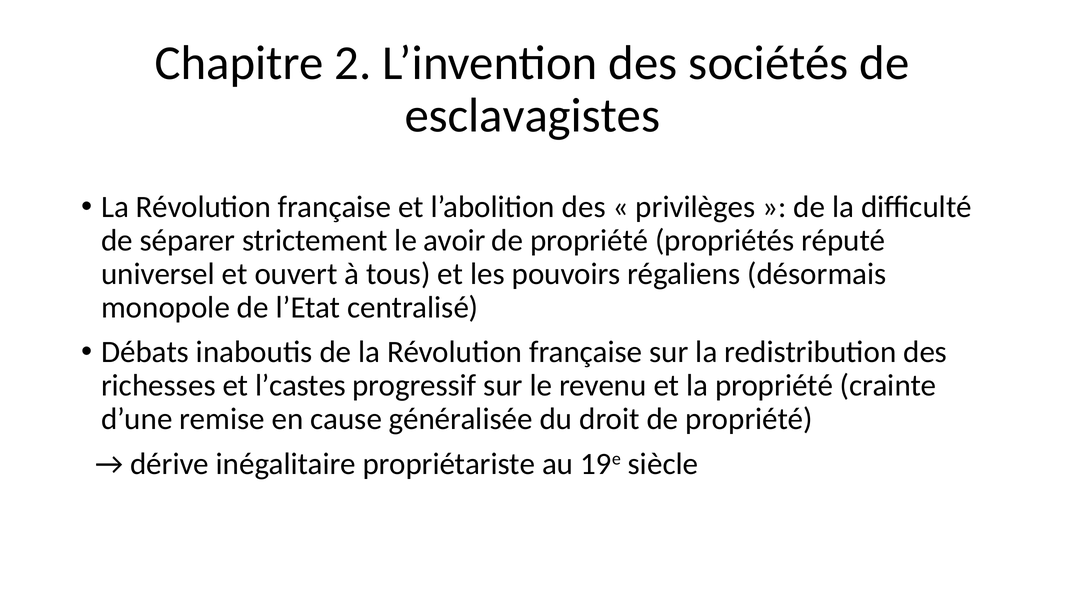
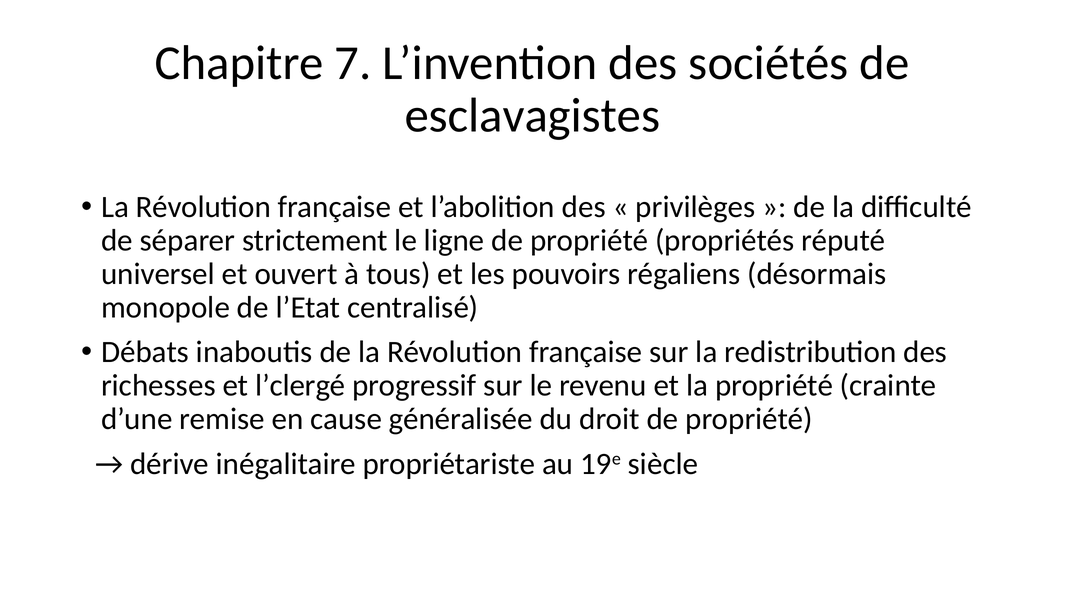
2: 2 -> 7 (353, 63)
avoir: avoir -> ligne (454, 241)
l’castes: l’castes -> l’clergé (300, 386)
